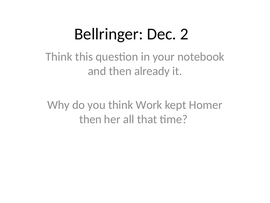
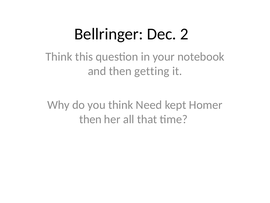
already: already -> getting (152, 71)
Work: Work -> Need (149, 105)
